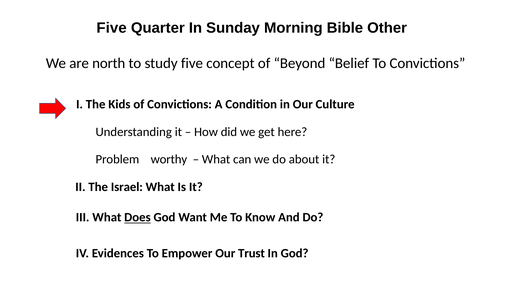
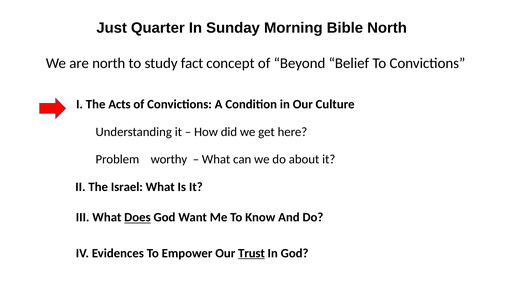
Five: Five -> Just (112, 28)
Bible Other: Other -> North (387, 28)
study five: five -> fact (192, 63)
Kids: Kids -> Acts (119, 104)
Trust underline: none -> present (251, 254)
